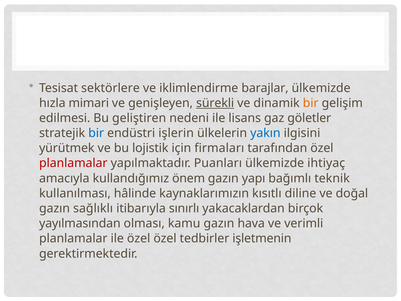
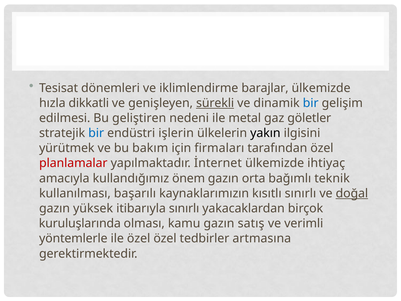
sektörlere: sektörlere -> dönemleri (111, 88)
mimari: mimari -> dikkatli (89, 103)
bir colour: orange -> blue (311, 103)
lisans: lisans -> metal (245, 118)
yakın colour: blue -> black (265, 133)
lojistik: lojistik -> bakım (150, 148)
Puanları: Puanları -> İnternet (218, 163)
yapı: yapı -> orta (254, 178)
hâlinde: hâlinde -> başarılı (135, 193)
kısıtlı diline: diline -> sınırlı (300, 193)
doğal underline: none -> present (352, 193)
sağlıklı: sağlıklı -> yüksek (93, 208)
yayılmasından: yayılmasından -> kuruluşlarında (80, 223)
hava: hava -> satış (251, 223)
planlamalar: planlamalar -> yöntemlerle (73, 238)
işletmenin: işletmenin -> artmasına (262, 238)
